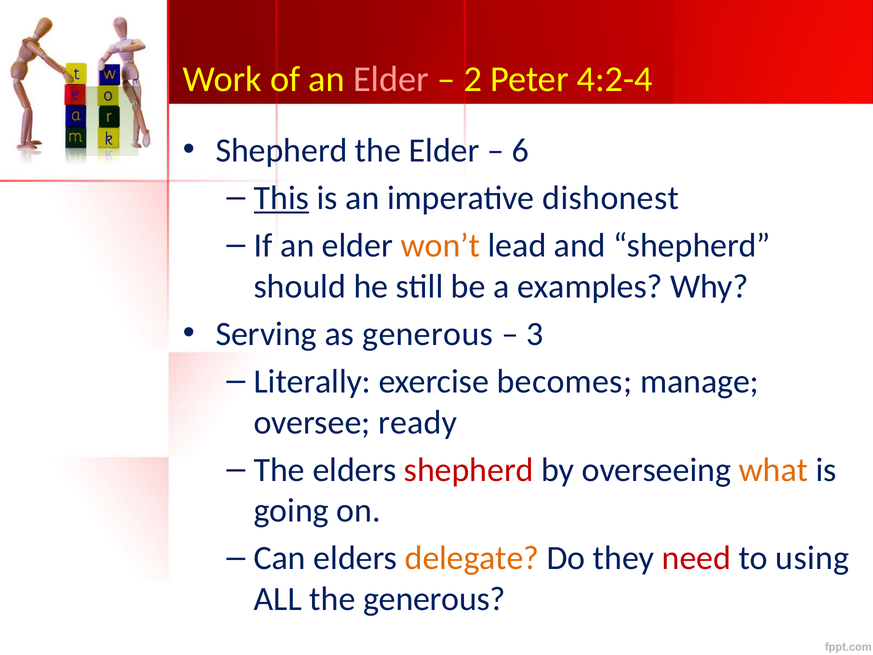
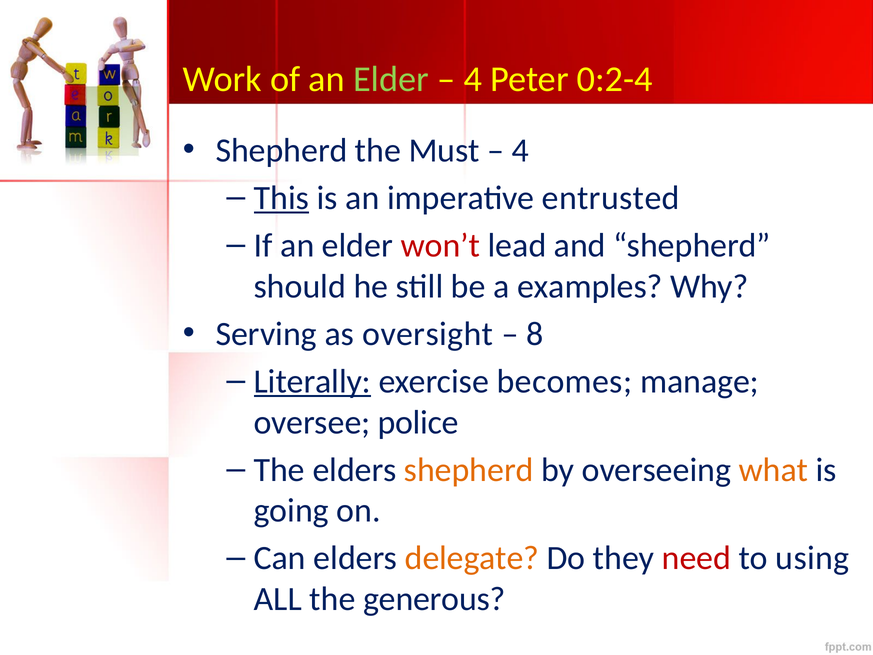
Elder colour: pink -> light green (391, 79)
2: 2 -> 4 (473, 79)
4:2-4: 4:2-4 -> 0:2-4 (615, 79)
the Elder: Elder -> Must (444, 150)
6: 6 -> 4 (520, 150)
dishonest: dishonest -> entrusted (611, 198)
won’t colour: orange -> red (440, 246)
as generous: generous -> oversight (428, 334)
3: 3 -> 8 (535, 334)
Literally underline: none -> present (312, 381)
ready: ready -> police (418, 422)
shepherd colour: red -> orange (469, 470)
